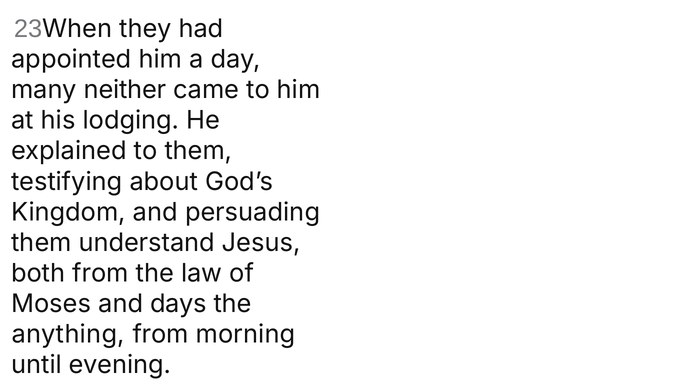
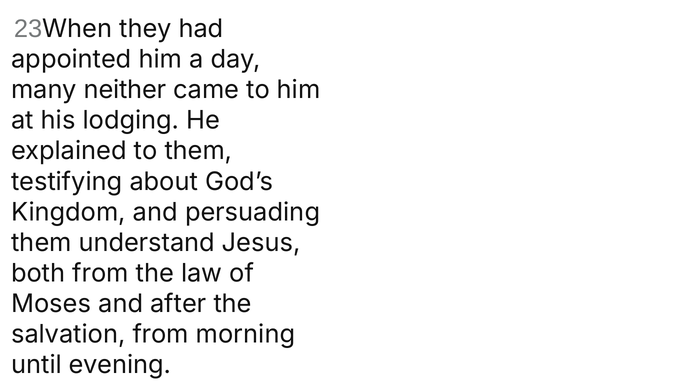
days: days -> after (178, 304)
anything: anything -> salvation (68, 334)
